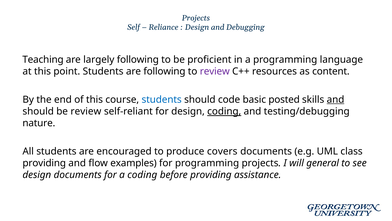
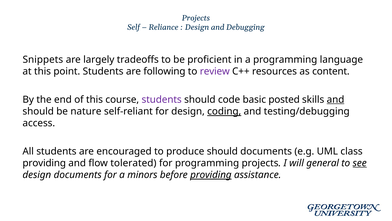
Teaching: Teaching -> Snippets (43, 59)
largely following: following -> tradeoffs (138, 59)
students colour: blue -> purple (162, 99)
be review: review -> nature (86, 111)
nature: nature -> access (39, 123)
produce covers: covers -> should (222, 151)
examples: examples -> tolerated (133, 163)
see underline: none -> present (360, 163)
a coding: coding -> minors (142, 174)
providing underline: none -> present (211, 174)
